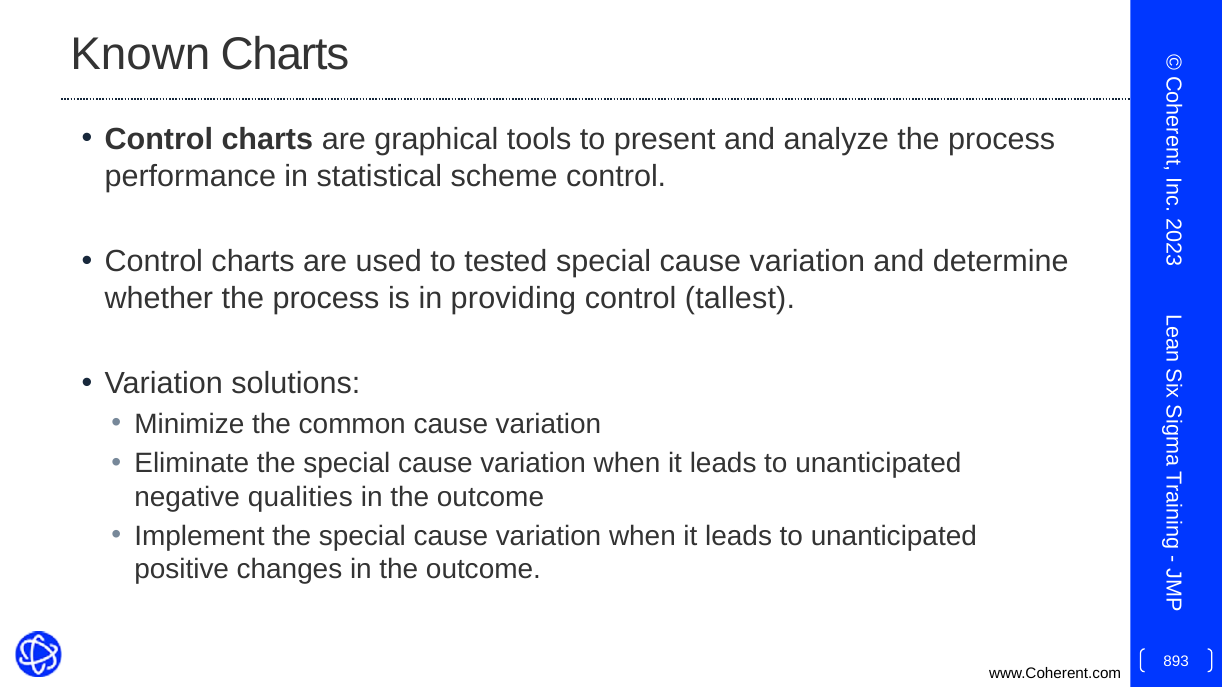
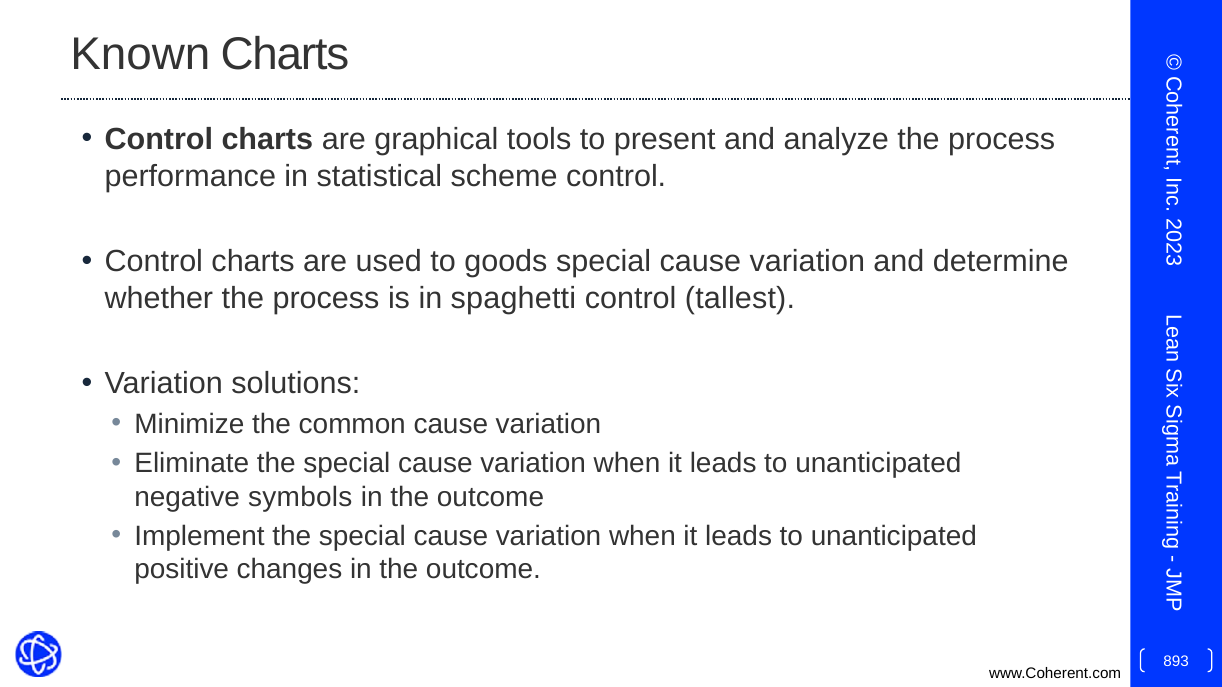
tested: tested -> goods (506, 262)
providing: providing -> spaghetti (513, 298)
qualities: qualities -> symbols (300, 497)
